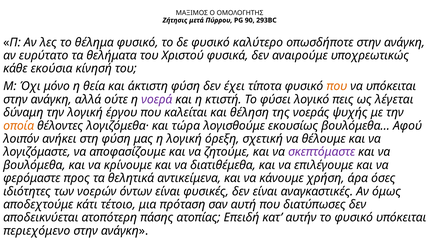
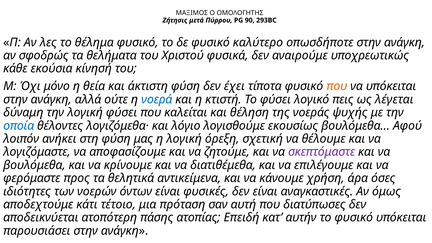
ευρύτατο: ευρύτατο -> σφοδρώς (44, 55)
νοερά colour: purple -> blue (157, 99)
λογική έργου: έργου -> φύσει (122, 113)
οποία colour: orange -> blue (19, 126)
τώρα: τώρα -> λόγιο (186, 126)
περιεχόμενο: περιεχόμενο -> παρουσιάσει (37, 231)
